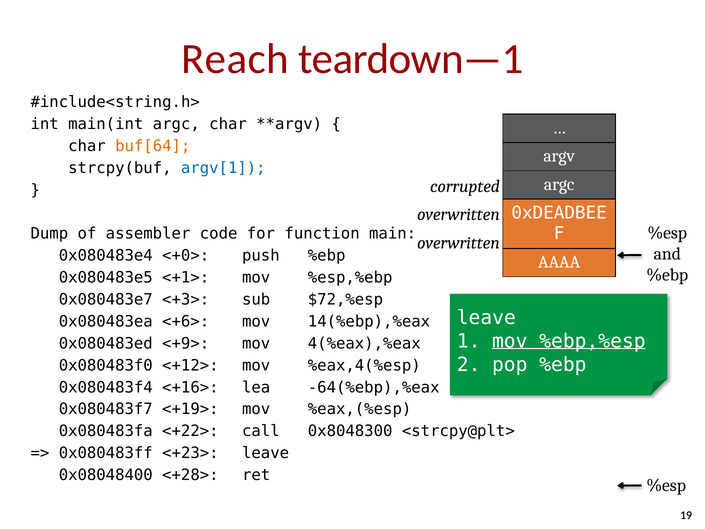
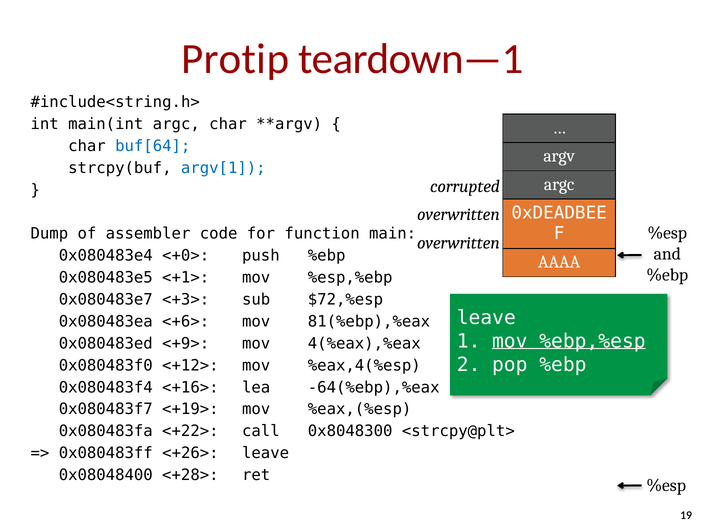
Reach: Reach -> Protip (235, 59)
buf[64 colour: orange -> blue (153, 146)
14(%ebp),%eax: 14(%ebp),%eax -> 81(%ebp),%eax (369, 321)
<+23>: <+23> -> <+26> (190, 453)
